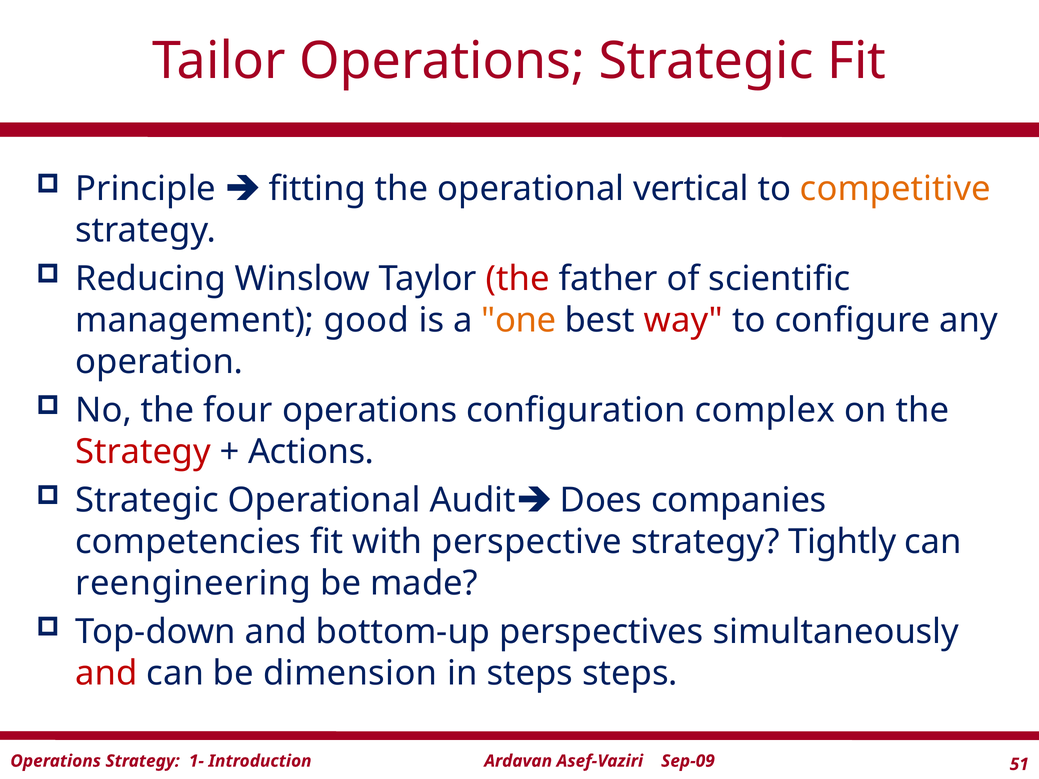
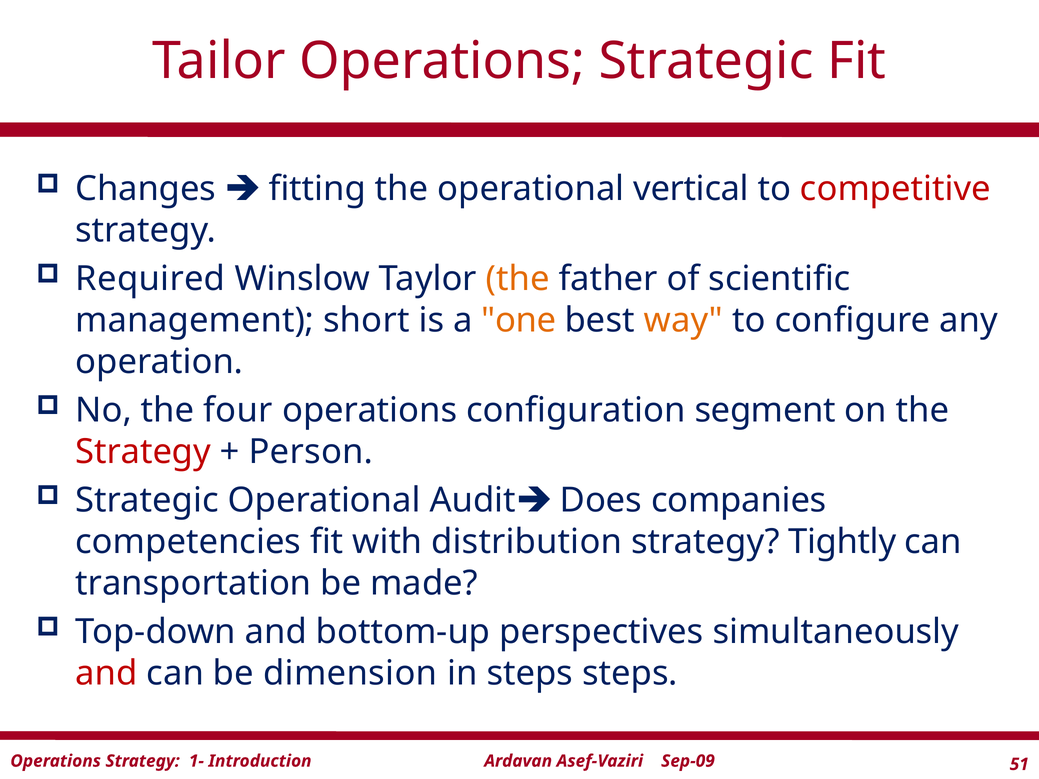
Principle: Principle -> Changes (146, 189)
competitive colour: orange -> red (895, 189)
Reducing: Reducing -> Required (150, 279)
the colour: red -> orange (518, 279)
good: good -> short (366, 321)
way colour: red -> orange (683, 321)
complex: complex -> segment (765, 411)
Actions: Actions -> Person (311, 452)
perspective: perspective -> distribution (527, 542)
reengineering: reengineering -> transportation (193, 584)
